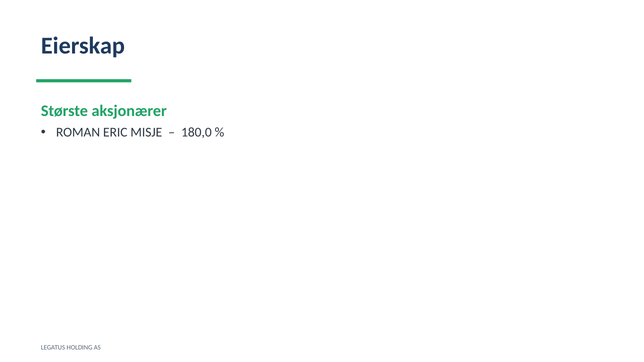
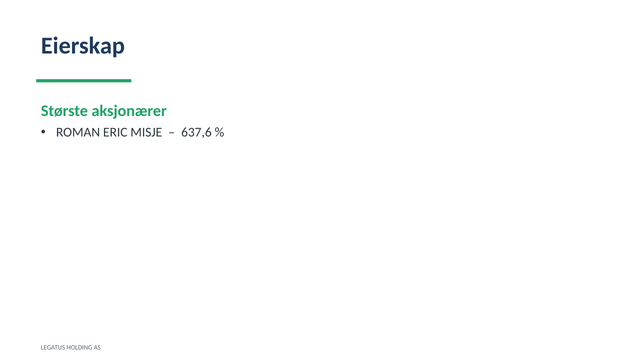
180,0: 180,0 -> 637,6 (196, 132)
